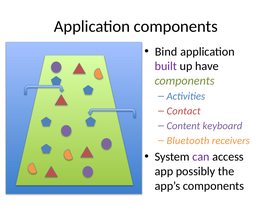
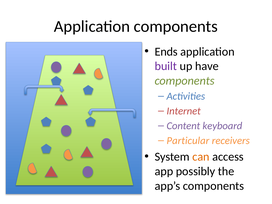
Bind: Bind -> Ends (166, 52)
Contact: Contact -> Internet (184, 111)
Bluetooth: Bluetooth -> Particular (188, 141)
can colour: purple -> orange (201, 157)
